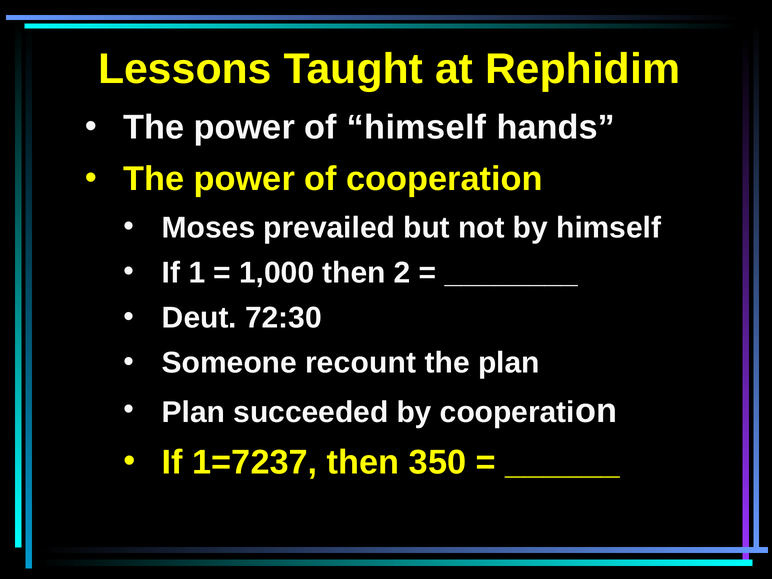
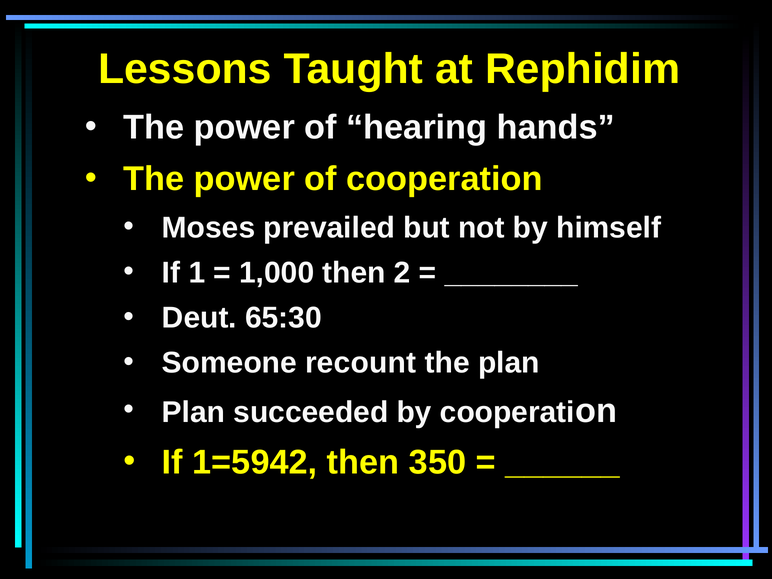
of himself: himself -> hearing (417, 128)
72:30: 72:30 -> 65:30 (283, 318)
1=7237: 1=7237 -> 1=5942 (255, 462)
